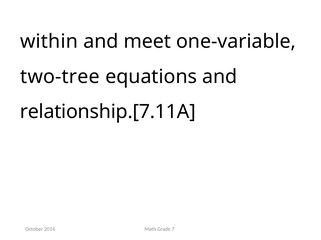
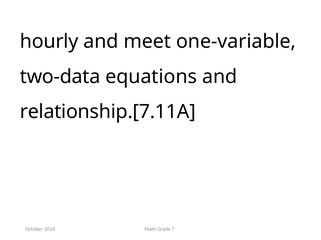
within: within -> hourly (49, 42)
two-tree: two-tree -> two-data (60, 77)
